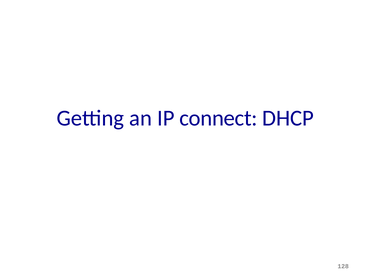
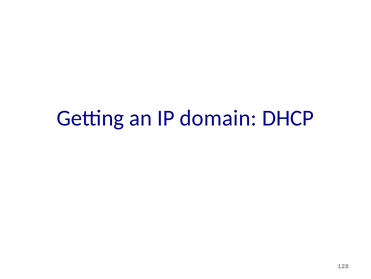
connect: connect -> domain (218, 118)
